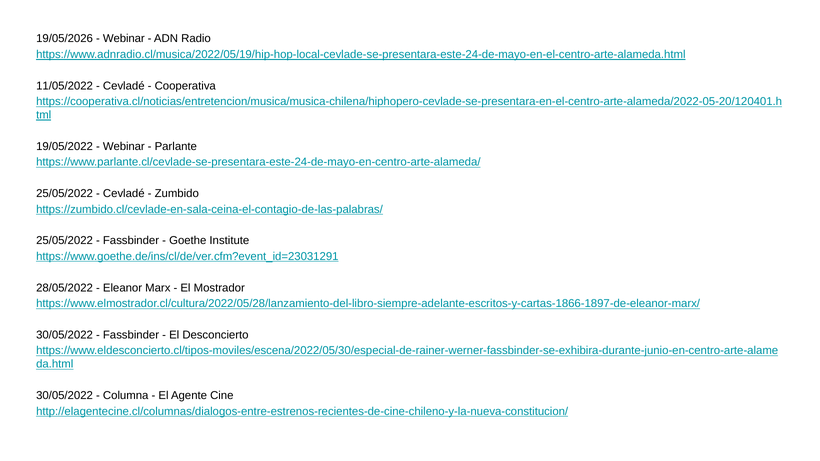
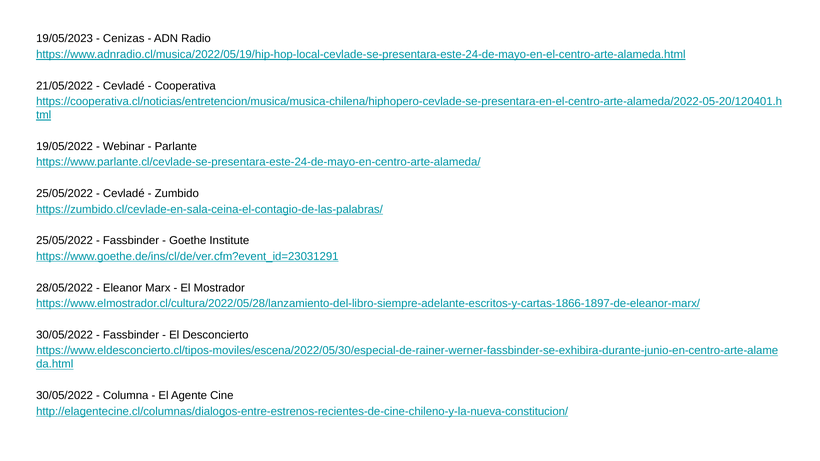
19/05/2026: 19/05/2026 -> 19/05/2023 (65, 39)
Webinar: Webinar -> Cenizas (124, 39)
11/05/2022: 11/05/2022 -> 21/05/2022 (65, 86)
